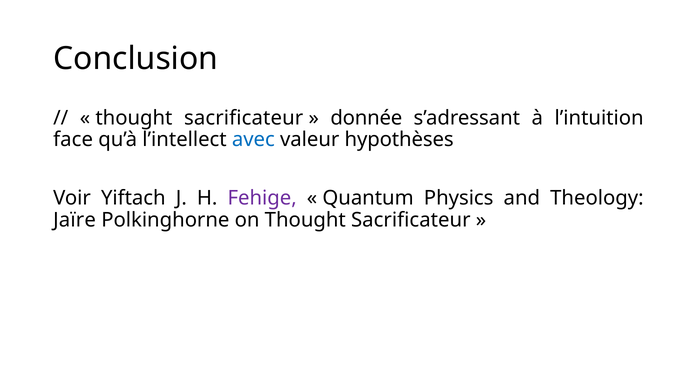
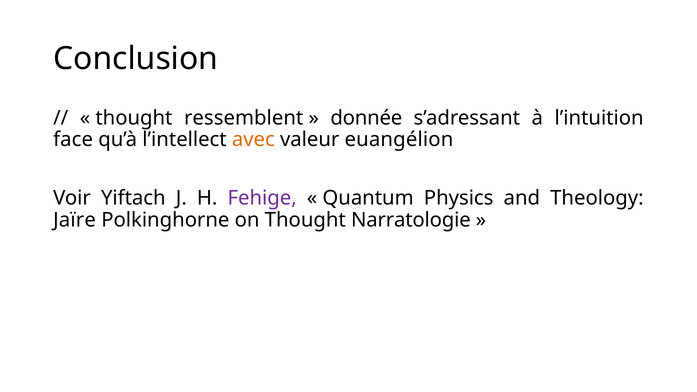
sacrificateur: sacrificateur -> ressemblent (244, 118)
avec colour: blue -> orange (253, 140)
hypothèses: hypothèses -> euangélion (399, 140)
on Thought Sacrificateur: Sacrificateur -> Narratologie (411, 220)
